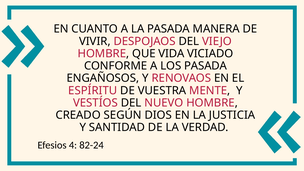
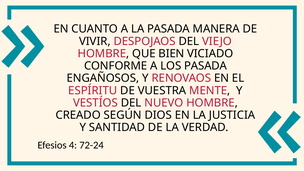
VIDA: VIDA -> BIEN (171, 54)
82-24: 82-24 -> 72-24 (91, 145)
